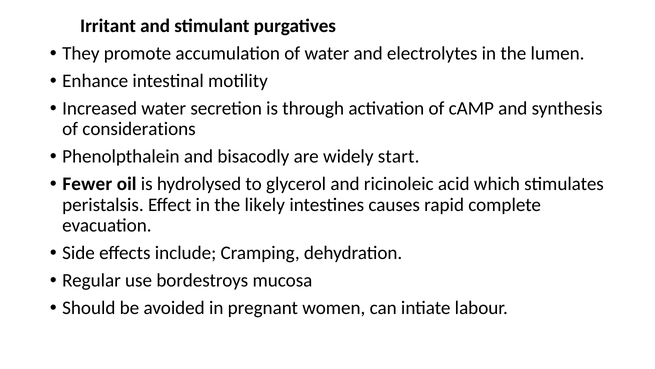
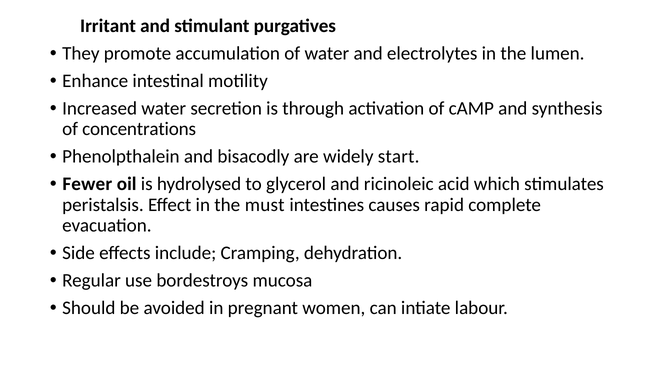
considerations: considerations -> concentrations (139, 129)
likely: likely -> must (265, 204)
